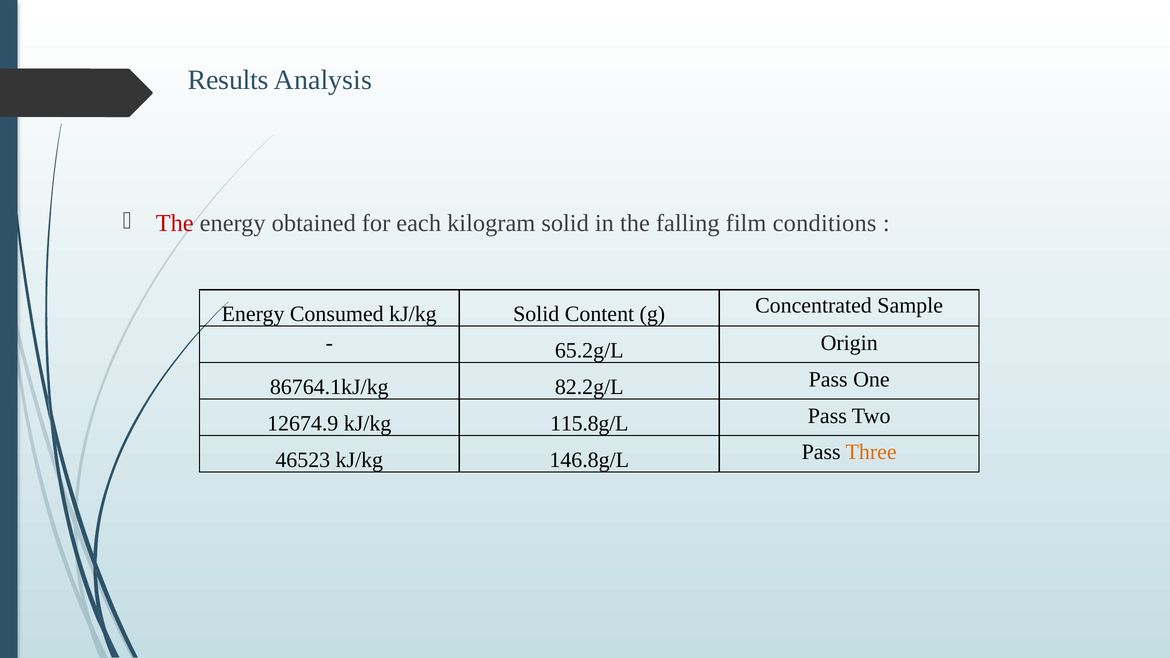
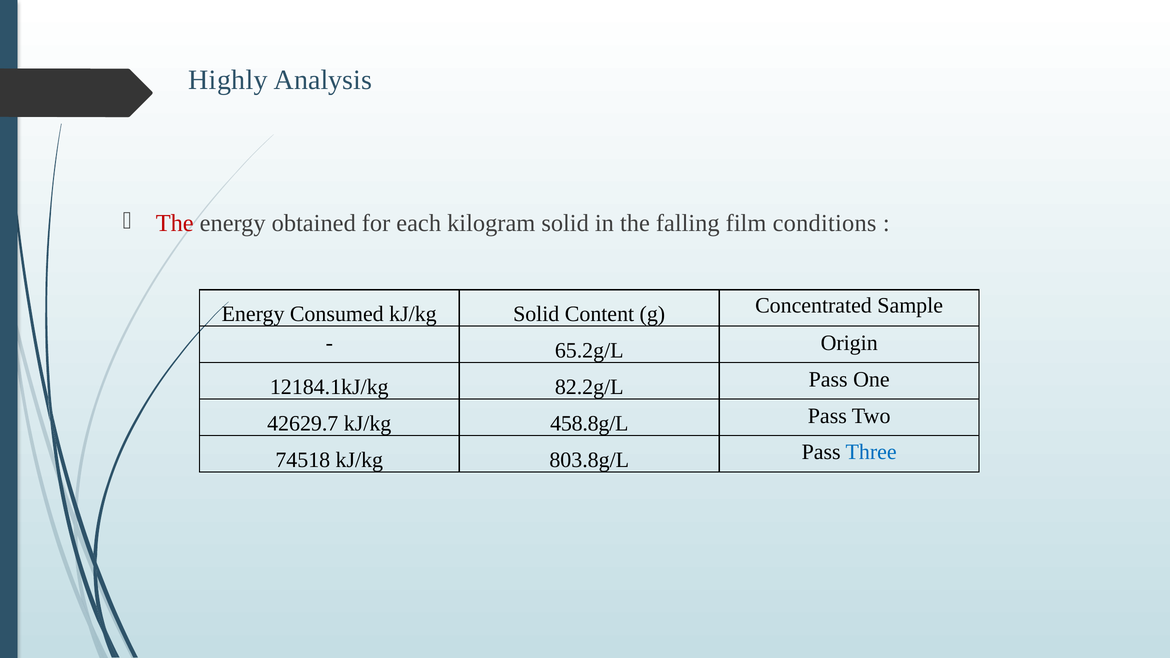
Results: Results -> Highly (228, 80)
86764.1kJ/kg: 86764.1kJ/kg -> 12184.1kJ/kg (329, 387)
12674.9: 12674.9 -> 42629.7 (303, 424)
115.8g/L: 115.8g/L -> 458.8g/L (589, 424)
46523: 46523 -> 74518 (303, 460)
146.8g/L: 146.8g/L -> 803.8g/L (589, 460)
Three colour: orange -> blue (871, 452)
